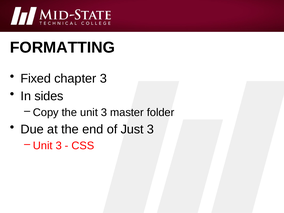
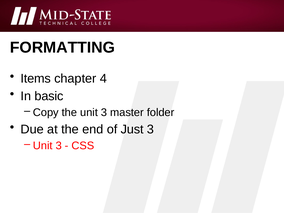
Fixed: Fixed -> Items (36, 78)
chapter 3: 3 -> 4 (103, 78)
sides: sides -> basic (49, 96)
